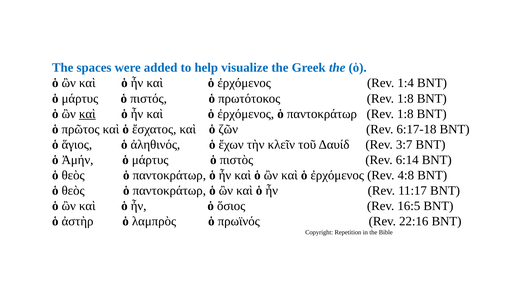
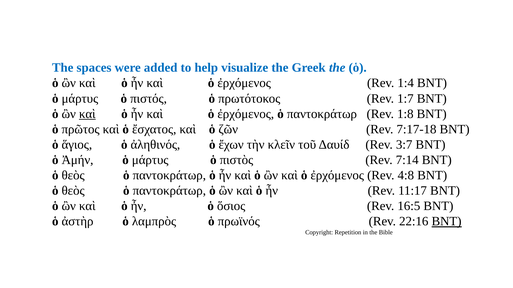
πρωτότοκος Rev 1:8: 1:8 -> 1:7 (405, 99)
6:17-18: 6:17-18 -> 7:17-18 (417, 129)
6:14: 6:14 -> 7:14 (407, 160)
BNT underline: none -> present (447, 222)
